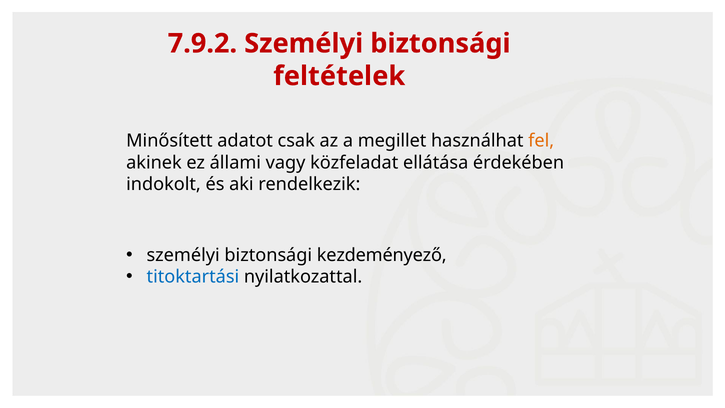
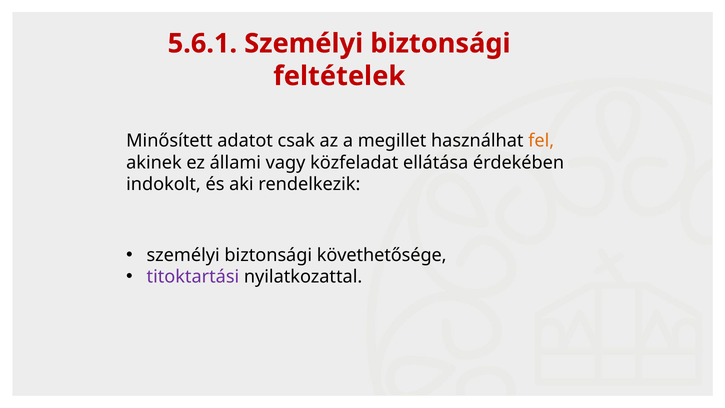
7.9.2: 7.9.2 -> 5.6.1 (202, 43)
kezdeményező: kezdeményező -> követhetősége (382, 255)
titoktartási colour: blue -> purple (193, 277)
